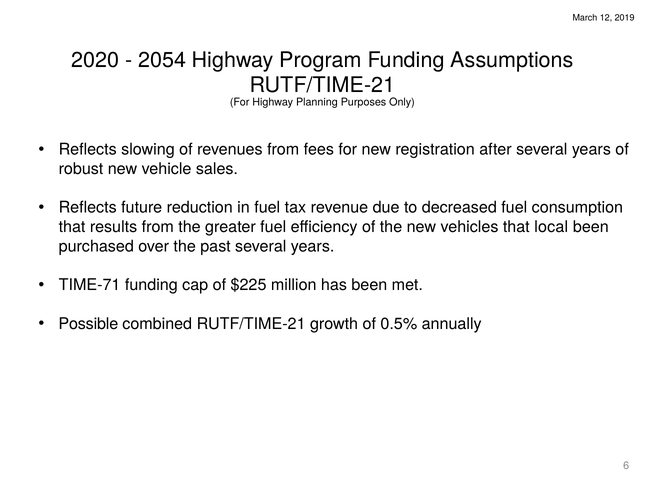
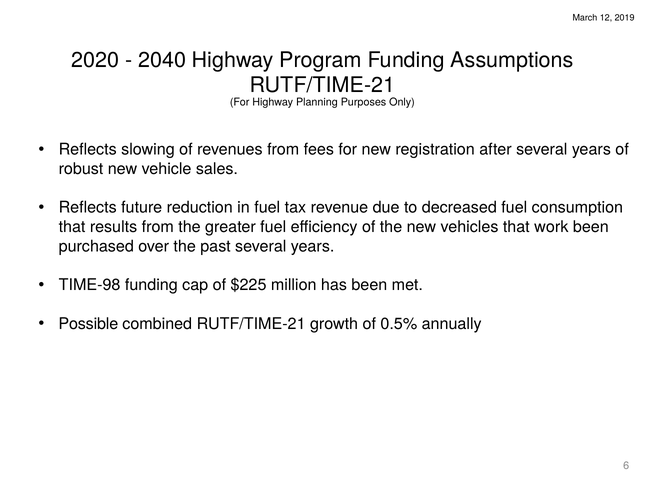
2054: 2054 -> 2040 (162, 60)
local: local -> work (551, 227)
TIME-71: TIME-71 -> TIME-98 (90, 285)
